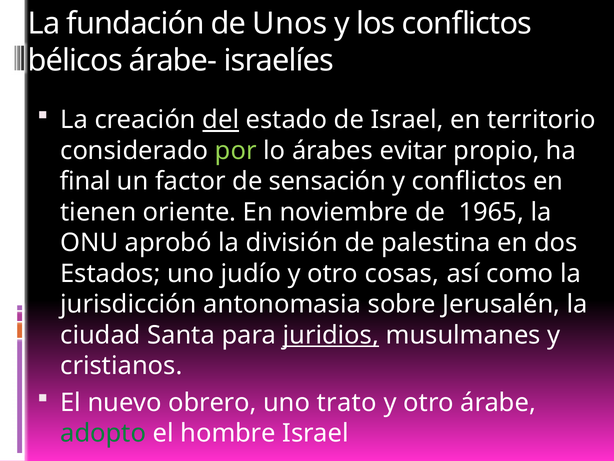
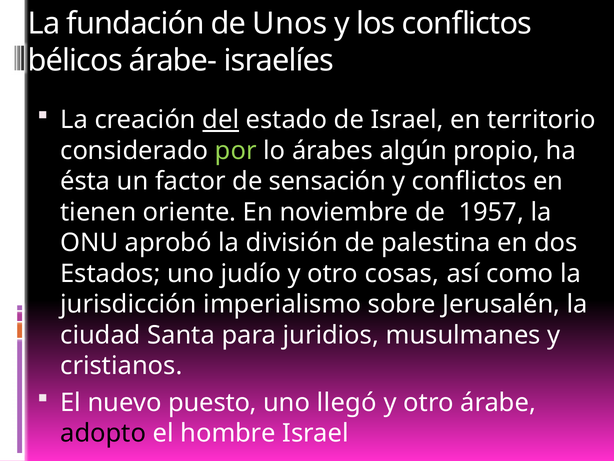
evitar: evitar -> algún (413, 151)
final: final -> ésta (85, 181)
1965: 1965 -> 1957 (491, 212)
antonomasia: antonomasia -> imperialismo (282, 304)
juridios underline: present -> none (331, 335)
obrero: obrero -> puesto (212, 402)
trato: trato -> llegó (347, 402)
adopto colour: green -> black (103, 433)
